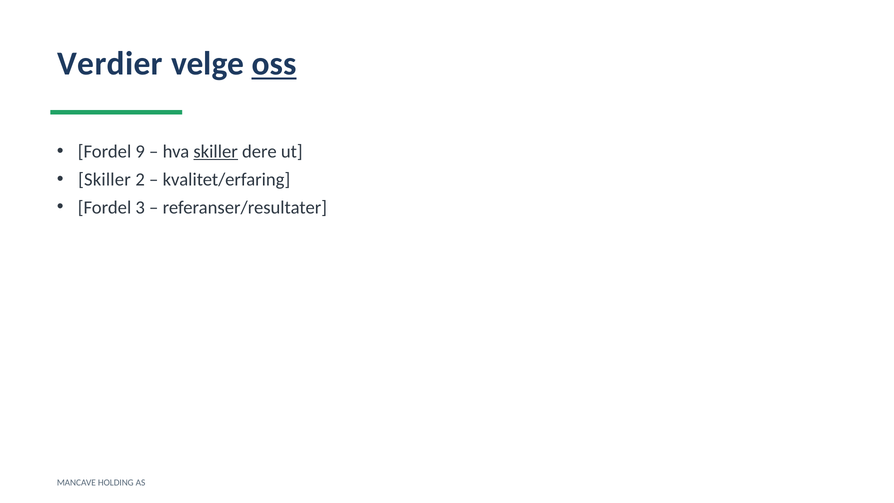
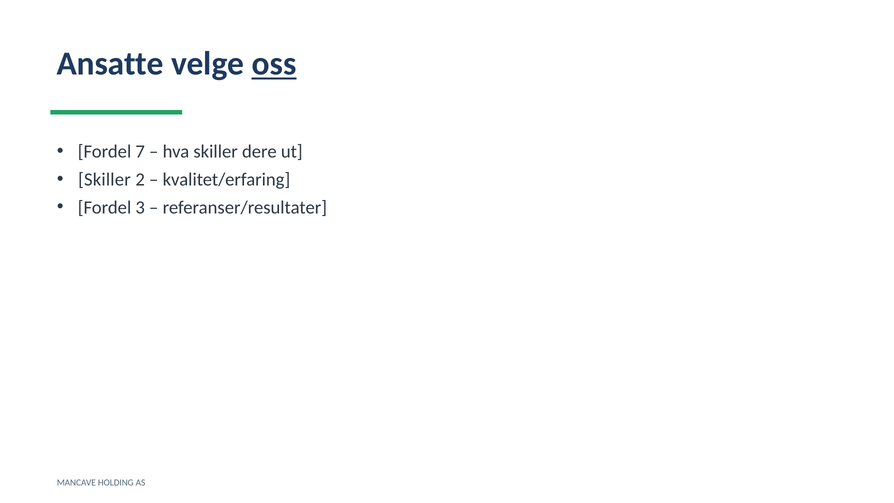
Verdier: Verdier -> Ansatte (110, 64)
9: 9 -> 7 (140, 151)
skiller underline: present -> none (216, 151)
